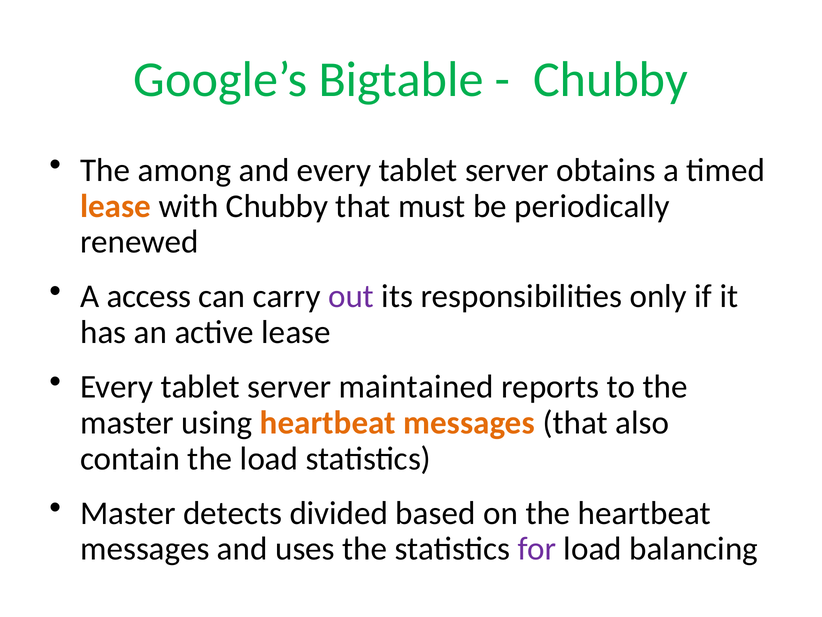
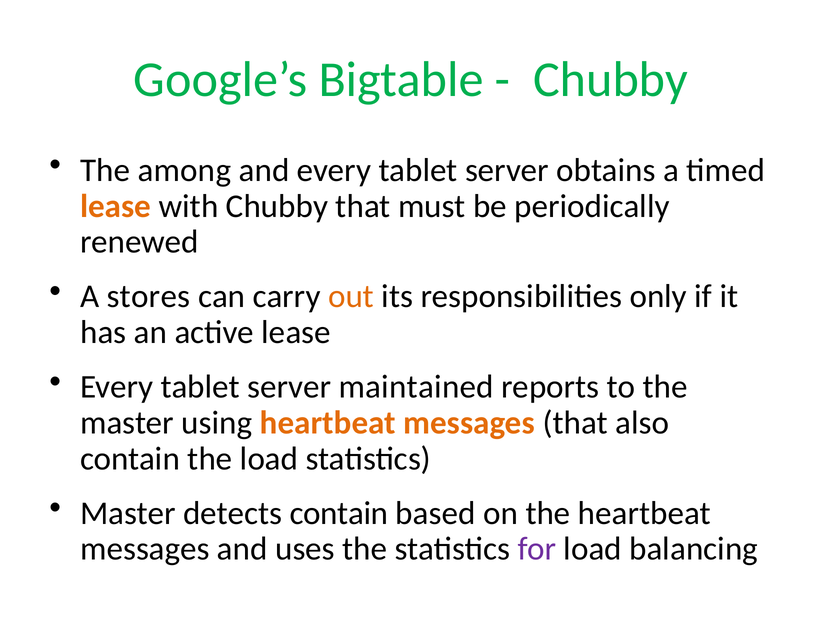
access: access -> stores (149, 296)
out colour: purple -> orange (351, 296)
detects divided: divided -> contain (339, 513)
